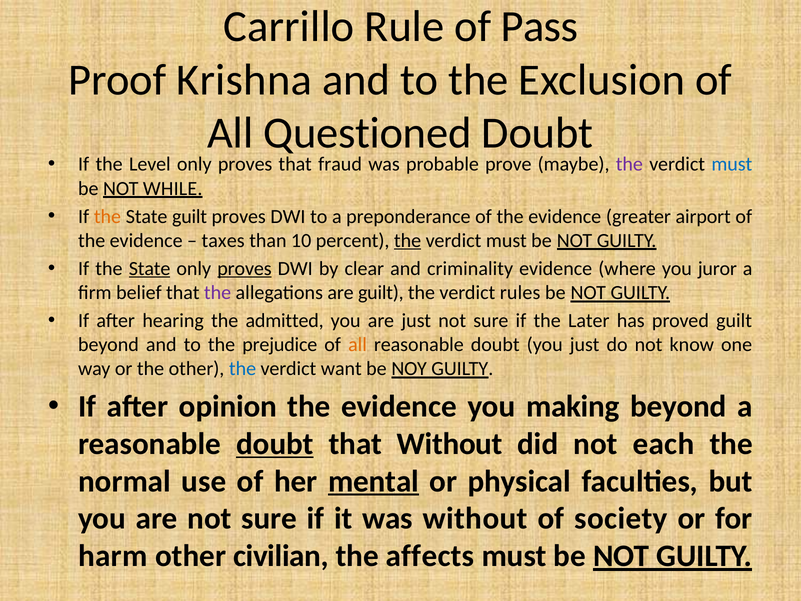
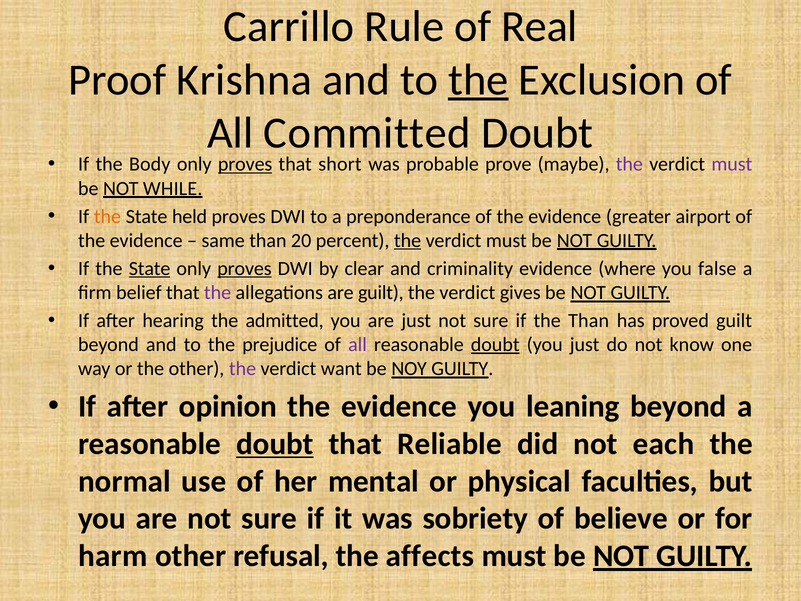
Pass: Pass -> Real (539, 26)
the underline: none -> present (478, 80)
Questioned: Questioned -> Committed (367, 133)
Level: Level -> Body (150, 164)
proves underline: none -> present (245, 164)
fraud: fraud -> short (340, 164)
must colour: blue -> purple (732, 164)
State guilt: guilt -> held (190, 216)
taxes: taxes -> same (223, 240)
10: 10 -> 20 (301, 240)
juror: juror -> false (717, 268)
rules: rules -> gives (520, 292)
the Later: Later -> Than (589, 320)
all colour: orange -> purple (358, 345)
doubt underline: none -> present (495, 345)
the colour: blue -> purple (243, 369)
making: making -> leaning (573, 406)
that Without: Without -> Reliable (450, 444)
mental underline: present -> none (374, 481)
was without: without -> sobriety (475, 518)
society: society -> believe (621, 518)
civilian: civilian -> refusal (281, 556)
